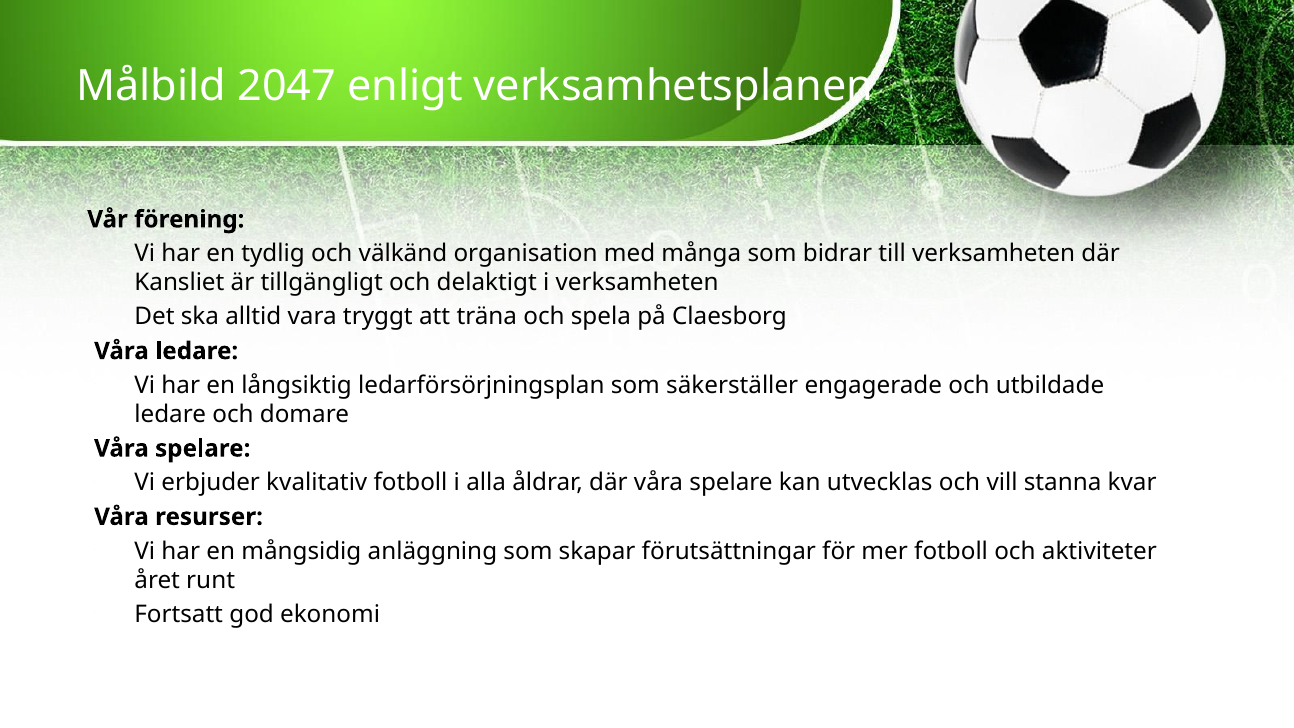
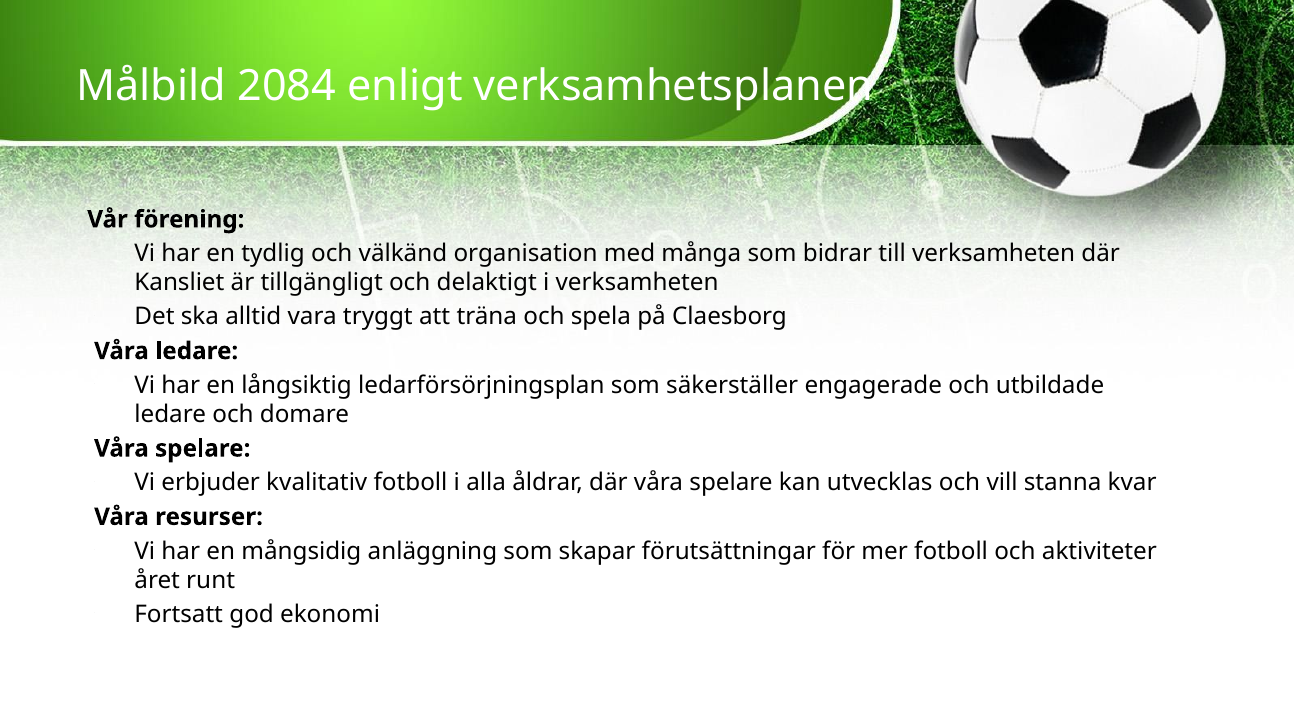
2047: 2047 -> 2084 (287, 86)
